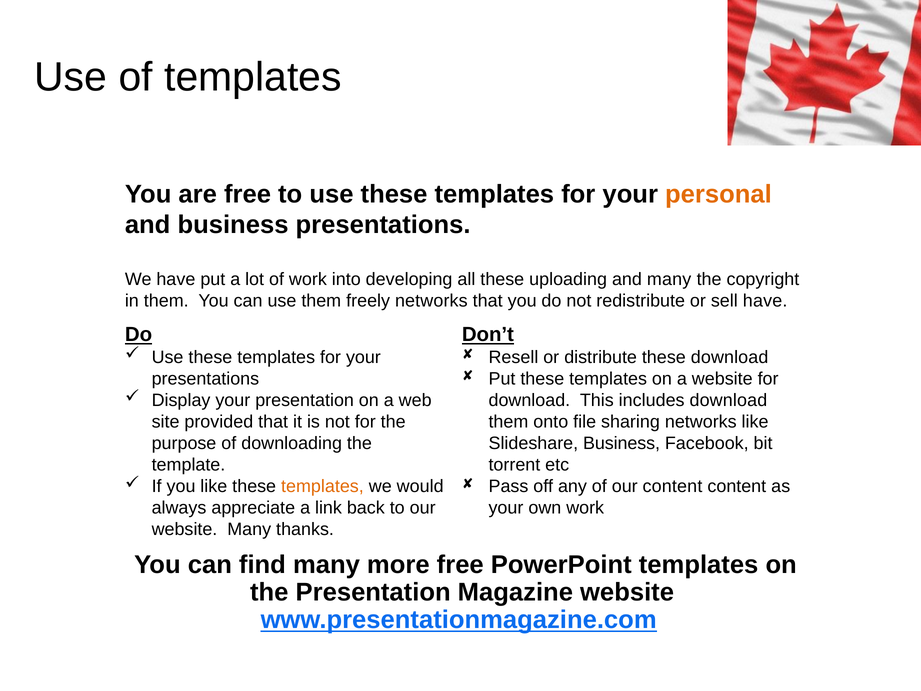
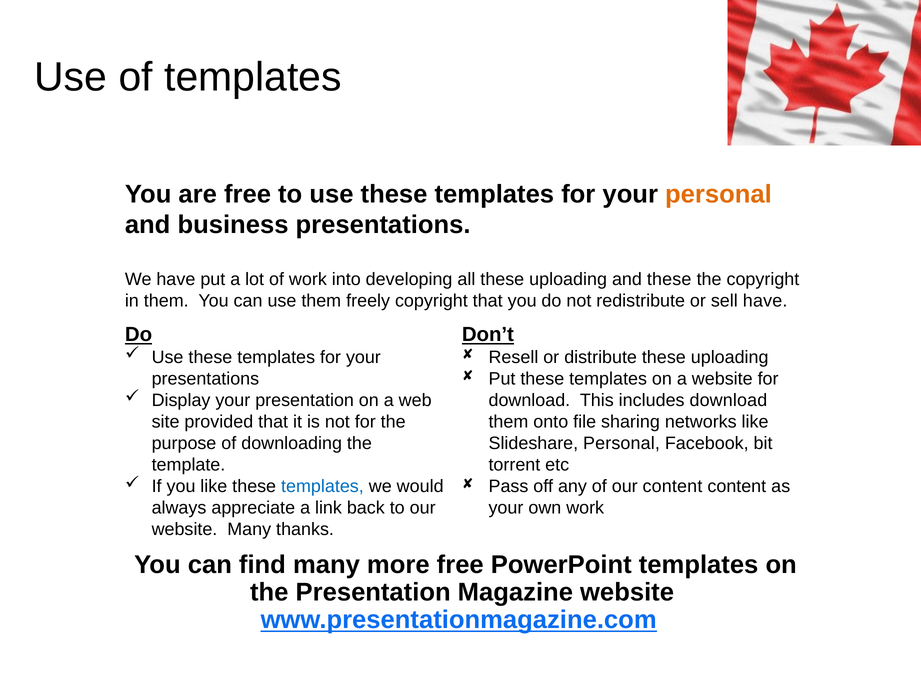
and many: many -> these (669, 279)
freely networks: networks -> copyright (431, 301)
distribute these download: download -> uploading (730, 357)
Slideshare Business: Business -> Personal (621, 443)
templates colour: orange -> blue (322, 486)
